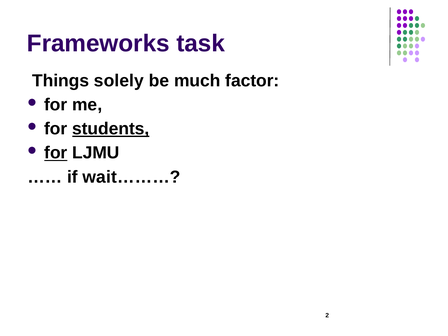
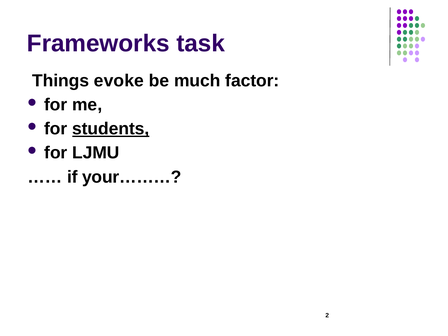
solely: solely -> evoke (119, 81)
for underline: present -> none (56, 153)
wait………: wait……… -> your……… (132, 177)
